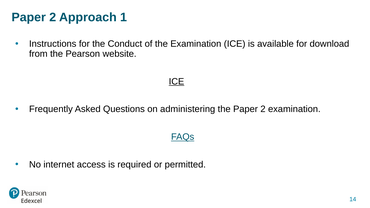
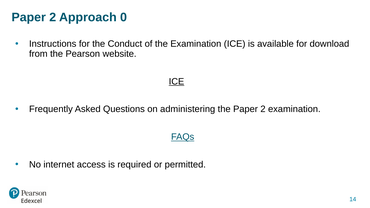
1: 1 -> 0 (124, 17)
